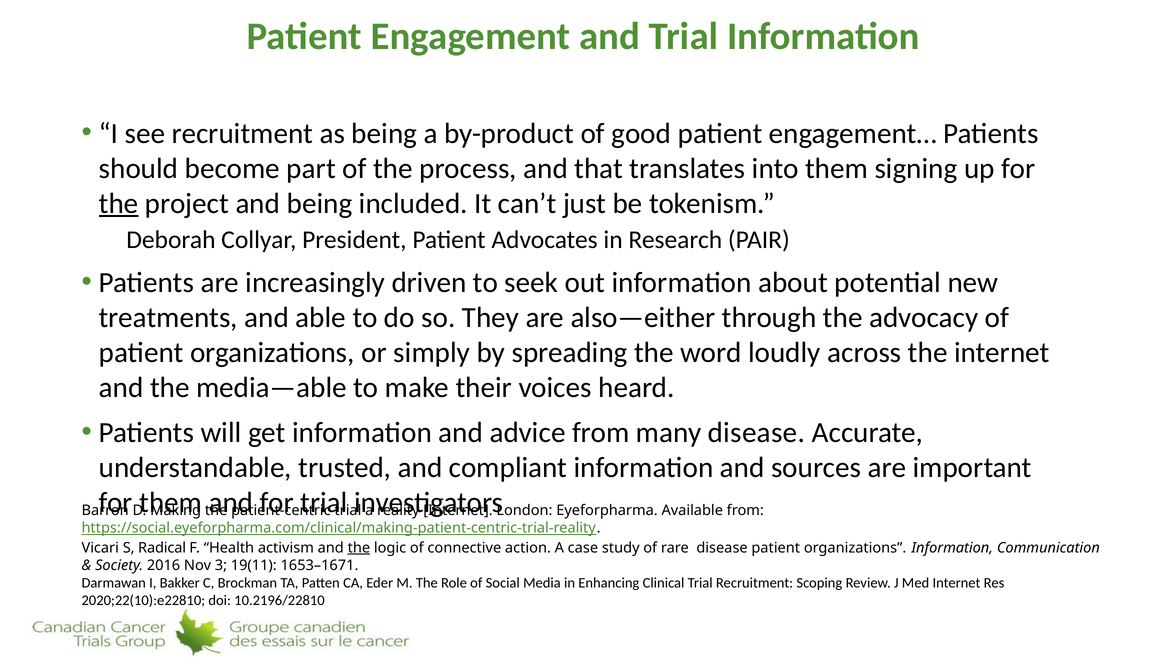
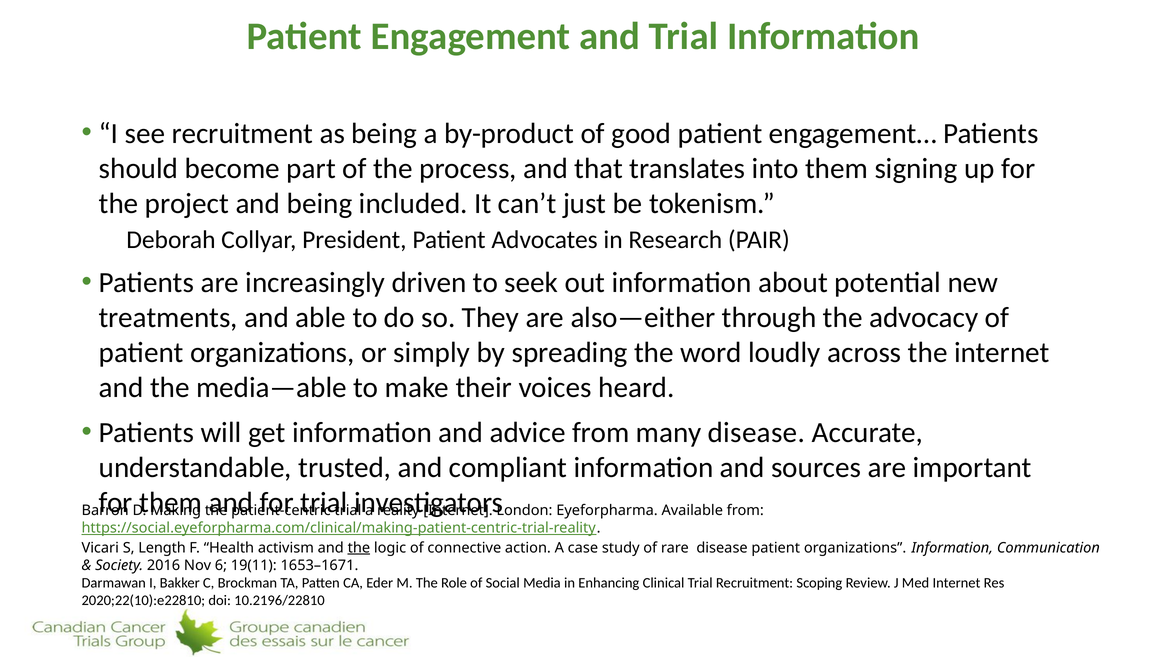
the underline: present -> none (119, 203)
Radical: Radical -> Length (162, 547)
3: 3 -> 6 (221, 565)
